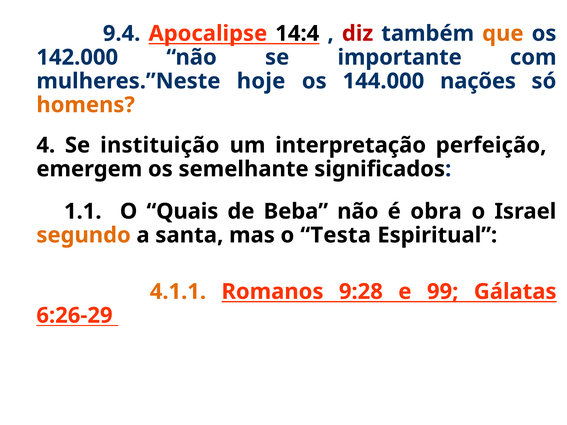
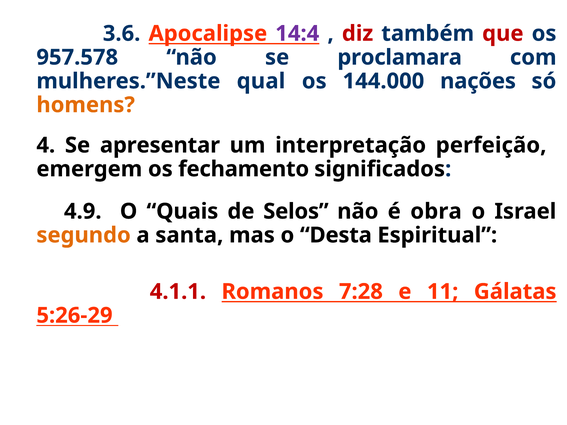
9.4: 9.4 -> 3.6 (122, 34)
14:4 colour: black -> purple (297, 34)
que colour: orange -> red (503, 34)
142.000: 142.000 -> 957.578 (77, 57)
importante: importante -> proclamara (400, 57)
hoje: hoje -> qual (261, 81)
instituição: instituição -> apresentar (160, 145)
semelhante: semelhante -> fechamento (244, 169)
1.1: 1.1 -> 4.9 (83, 211)
Beba: Beba -> Selos (296, 211)
Testa: Testa -> Desta (336, 235)
4.1.1 colour: orange -> red (178, 292)
9:28: 9:28 -> 7:28 (361, 292)
99: 99 -> 11 (443, 292)
6:26-29: 6:26-29 -> 5:26-29 (74, 316)
